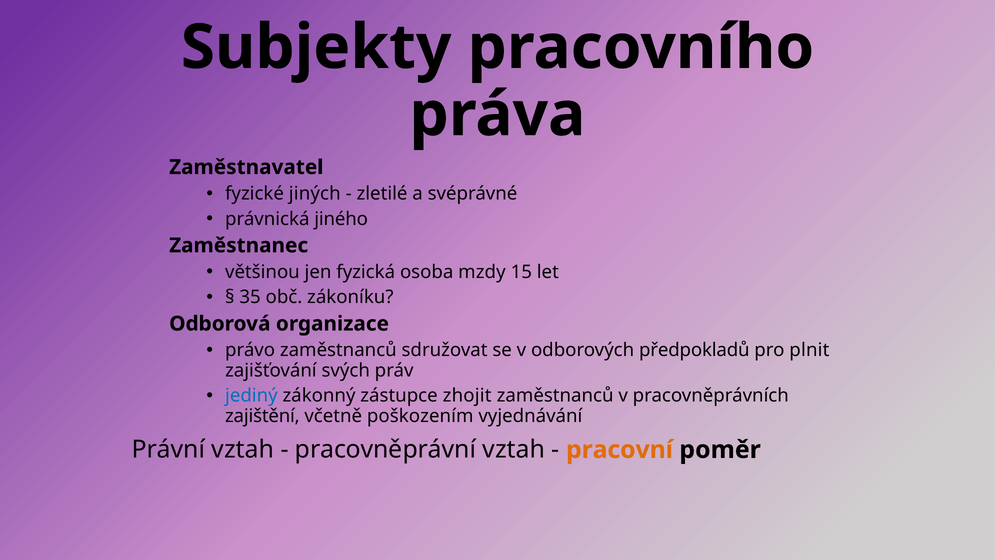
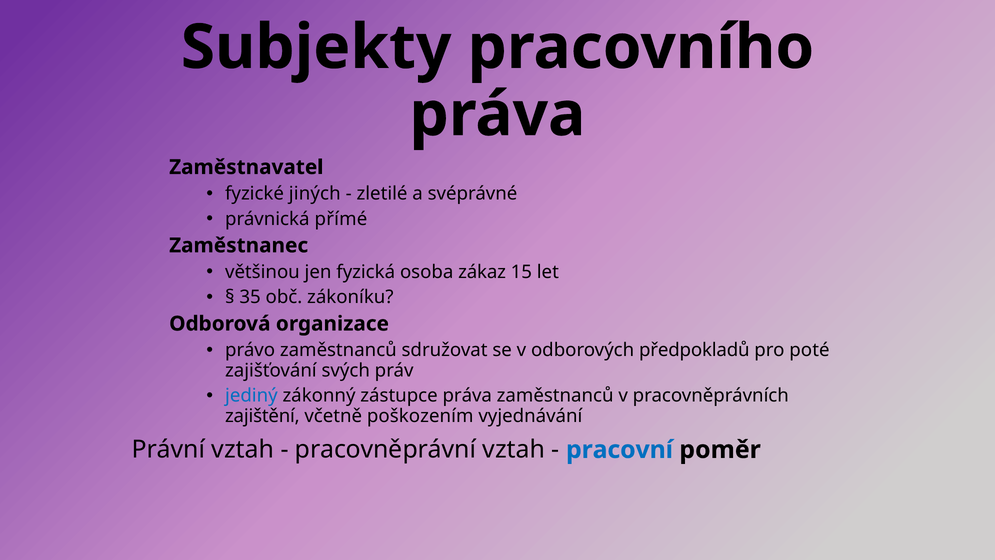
jiného: jiného -> přímé (341, 219)
mzdy: mzdy -> zákaz (482, 272)
plnit: plnit -> poté (809, 350)
zástupce zhojit: zhojit -> práva (467, 396)
pracovní colour: orange -> blue (620, 450)
